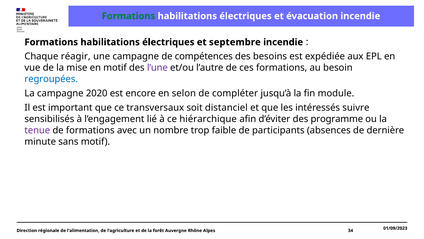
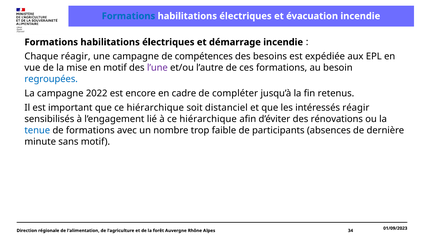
Formations colour: green -> blue (128, 16)
septembre: septembre -> démarrage (235, 42)
2020: 2020 -> 2022 (97, 93)
selon: selon -> cadre (184, 93)
module: module -> retenus (336, 93)
que ce transversaux: transversaux -> hiérarchique (155, 107)
intéressés suivre: suivre -> réagir (356, 107)
programme: programme -> rénovations (337, 119)
tenue colour: purple -> blue (37, 130)
